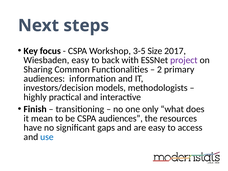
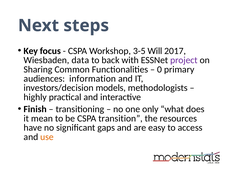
Size: Size -> Will (155, 51)
Wiesbaden easy: easy -> data (80, 60)
2: 2 -> 0 (160, 69)
CSPA audiences: audiences -> transition (121, 118)
use colour: blue -> orange (47, 137)
